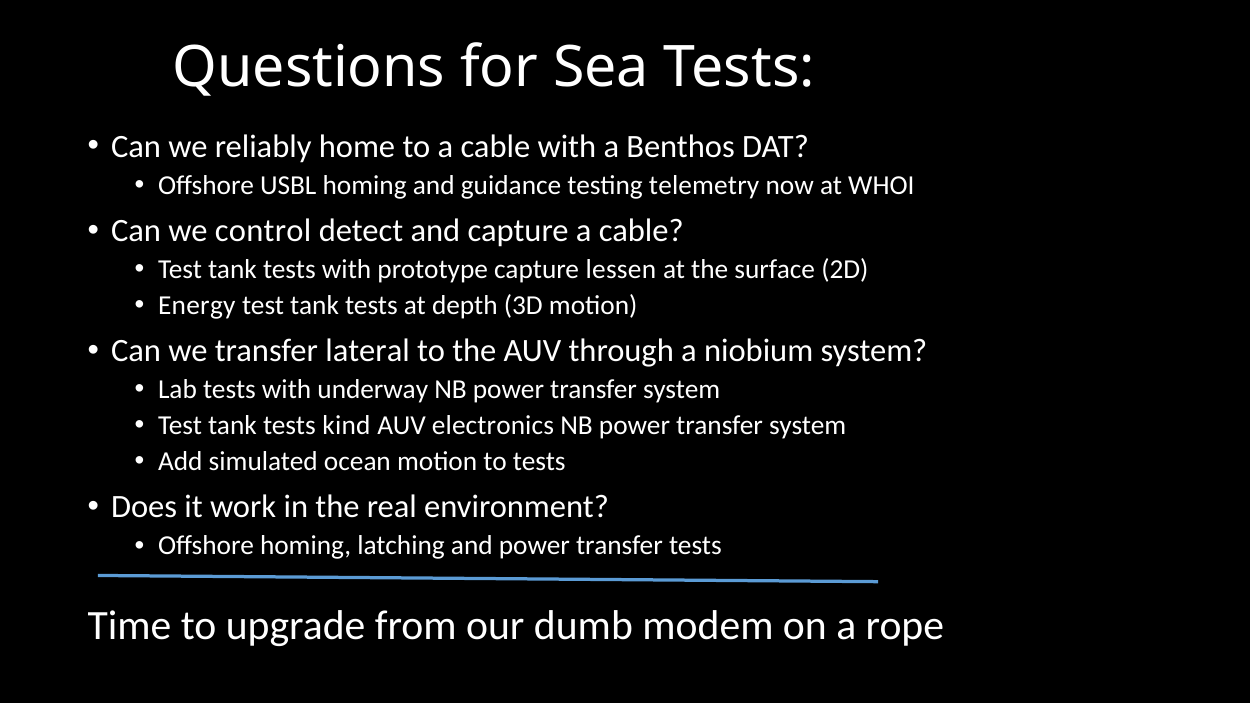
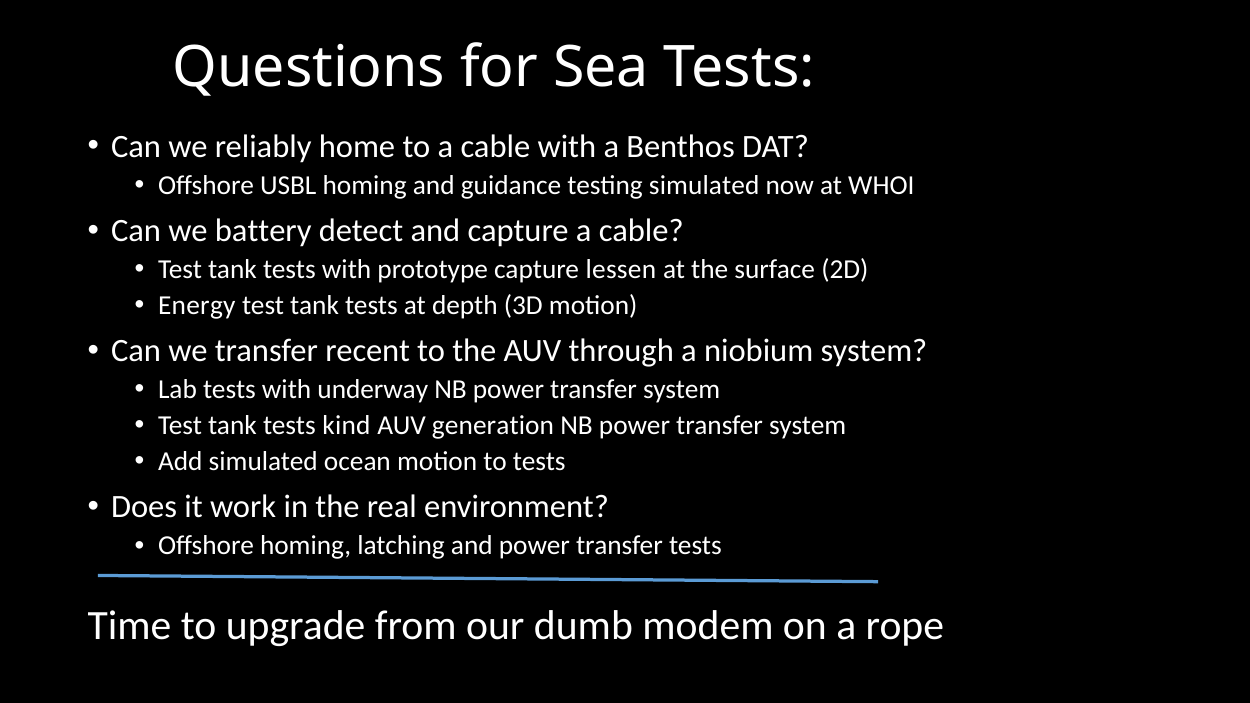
testing telemetry: telemetry -> simulated (704, 185)
control: control -> battery (263, 231)
lateral: lateral -> recent (368, 351)
electronics: electronics -> generation (493, 426)
